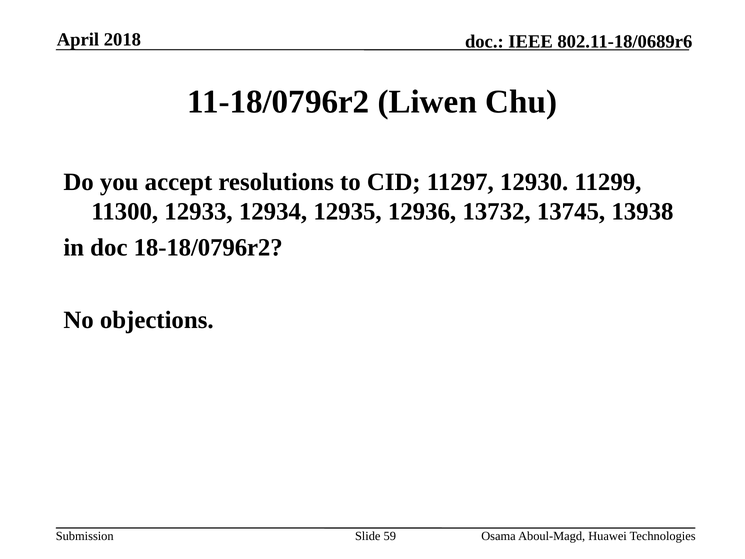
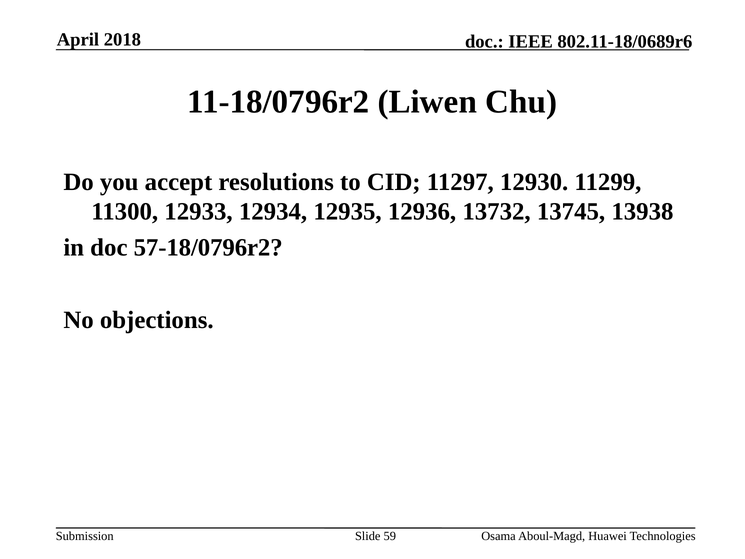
18-18/0796r2: 18-18/0796r2 -> 57-18/0796r2 (208, 248)
